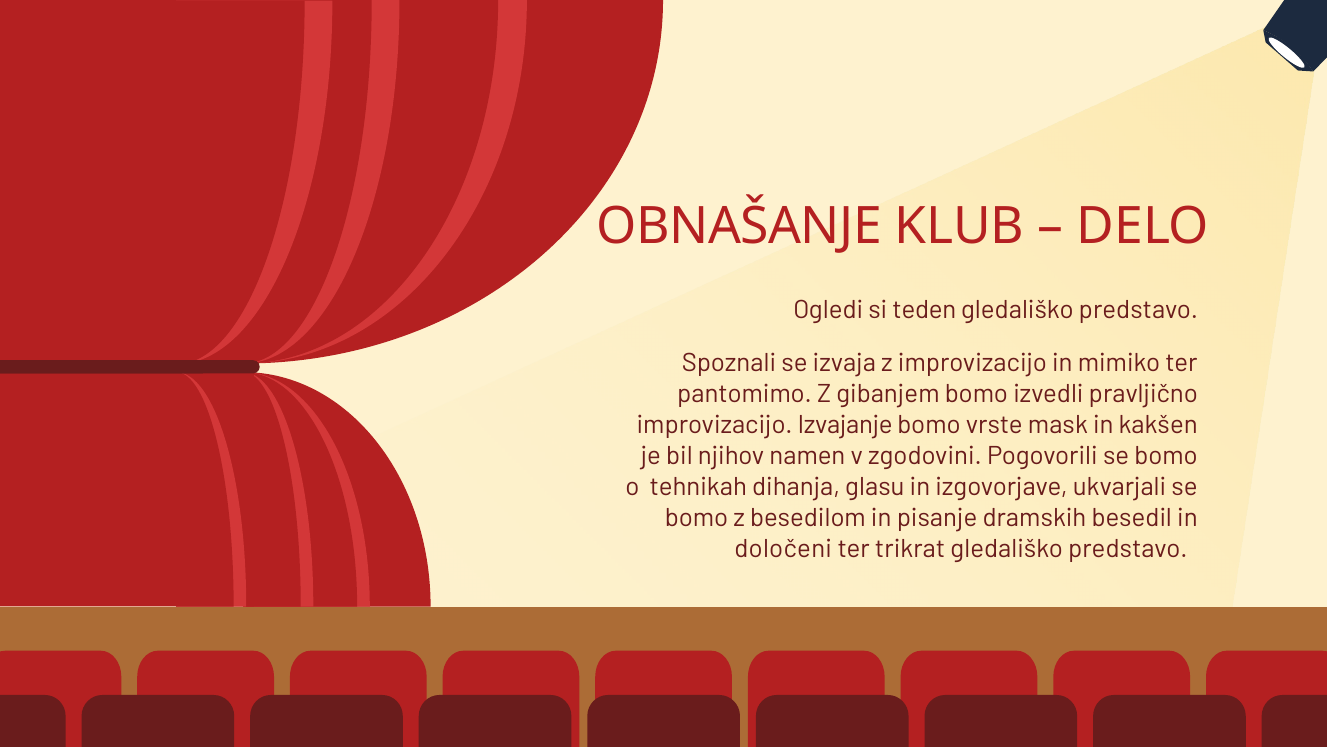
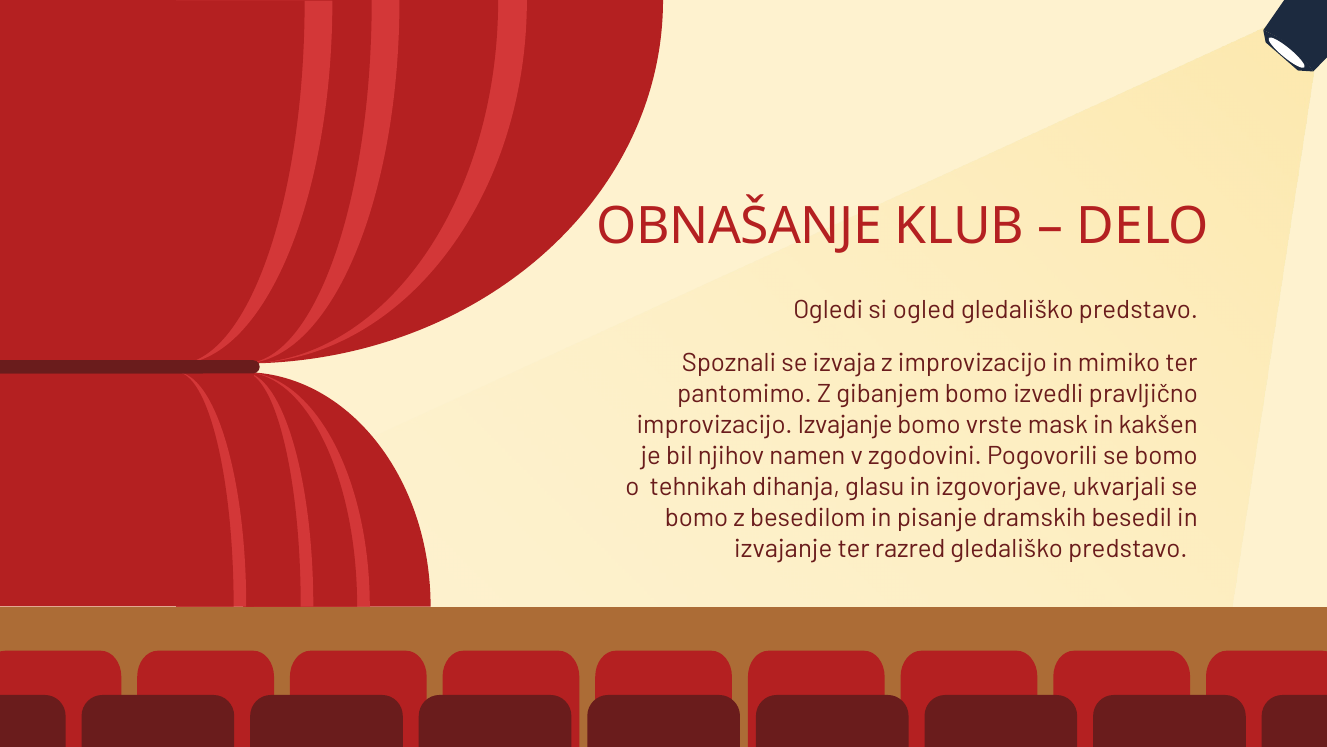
teden: teden -> ogled (924, 310)
določeni: določeni -> izvajanje (783, 549)
trikrat: trikrat -> razred (910, 549)
